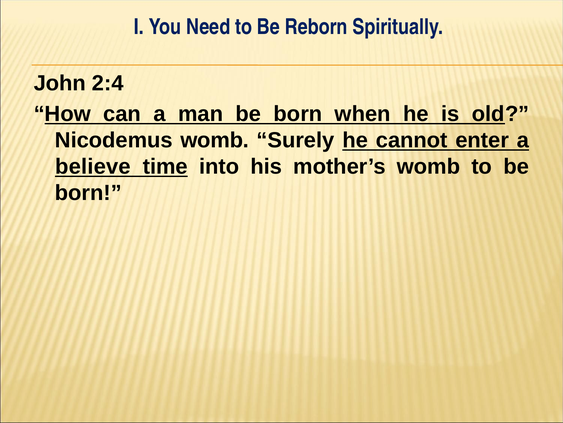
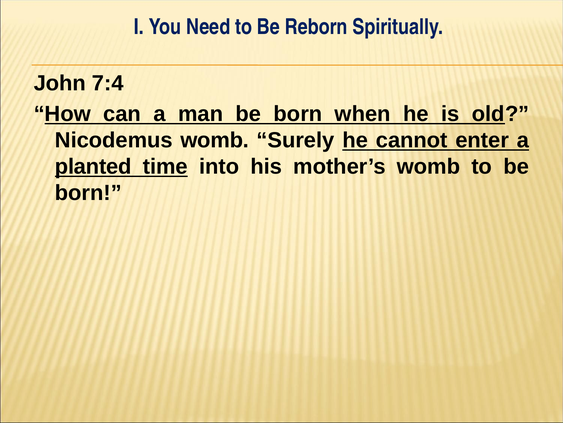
2:4: 2:4 -> 7:4 (108, 83)
believe: believe -> planted (93, 166)
